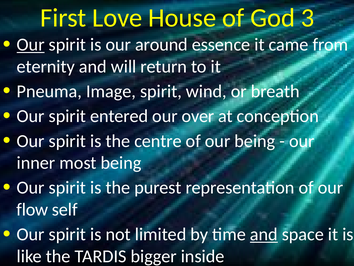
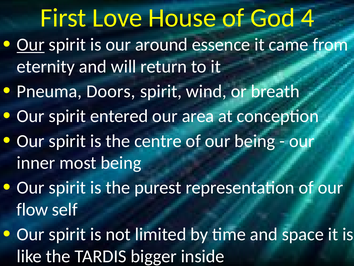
3: 3 -> 4 (308, 18)
Image: Image -> Doors (111, 91)
over: over -> area (198, 116)
and underline: present -> none (264, 234)
